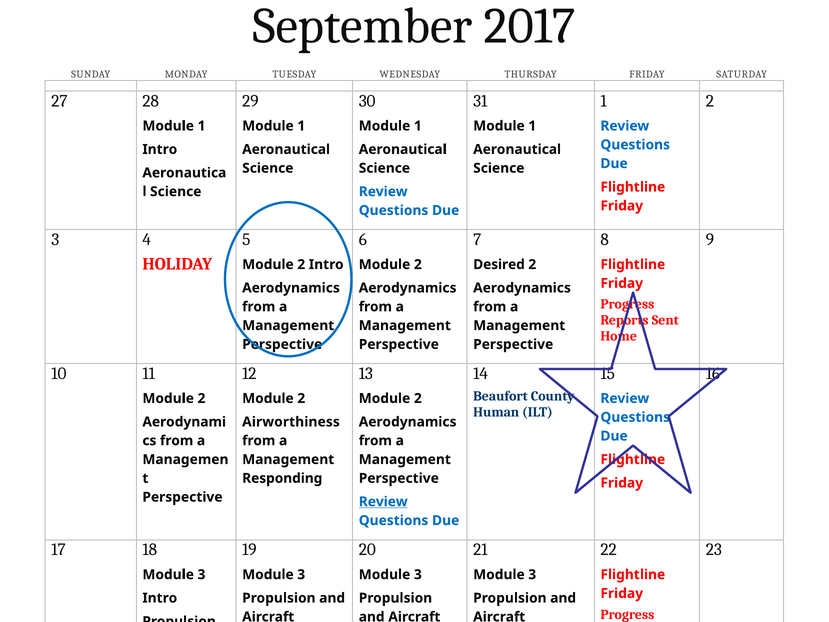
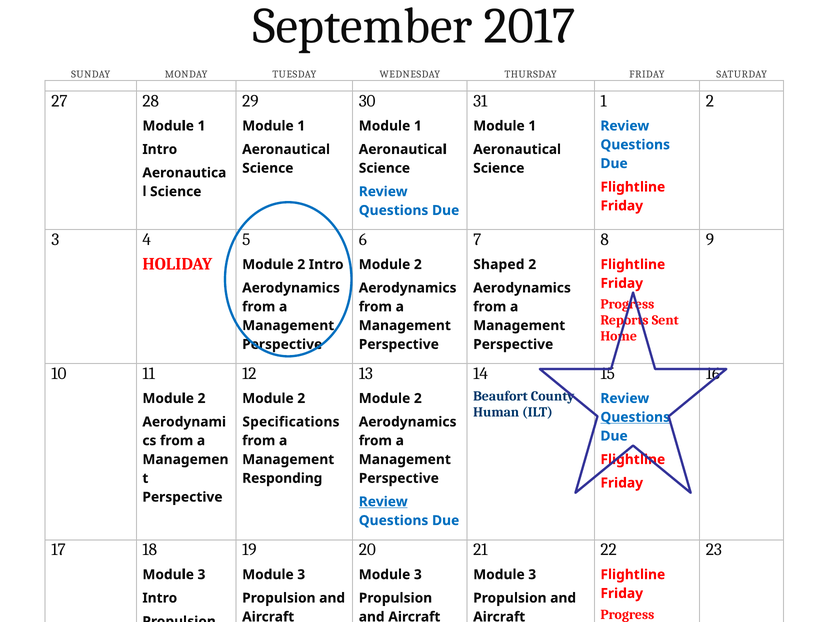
Desired: Desired -> Shaped (499, 264)
Questions underline: none -> present (635, 417)
Airworthiness: Airworthiness -> Specifications (291, 422)
